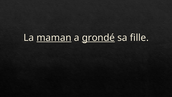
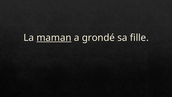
grondé underline: present -> none (98, 38)
